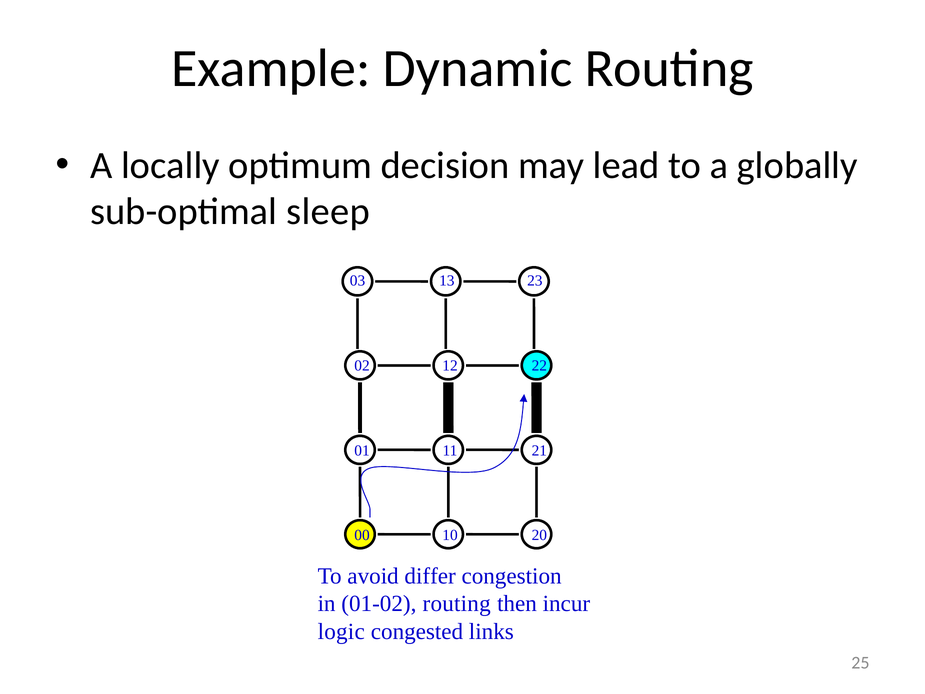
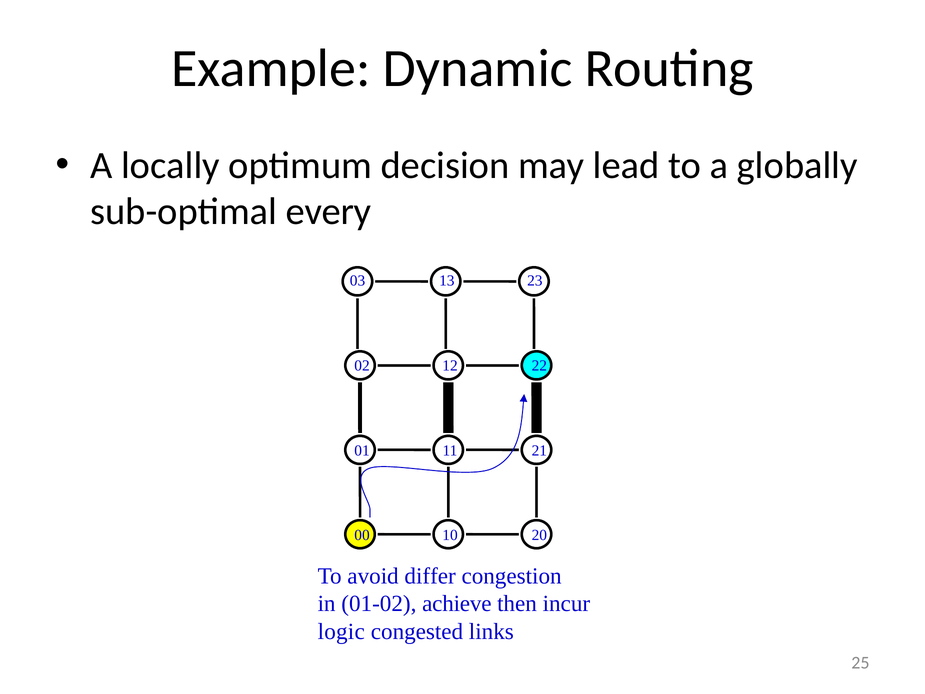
sleep: sleep -> every (329, 212)
01-02 routing: routing -> achieve (457, 604)
